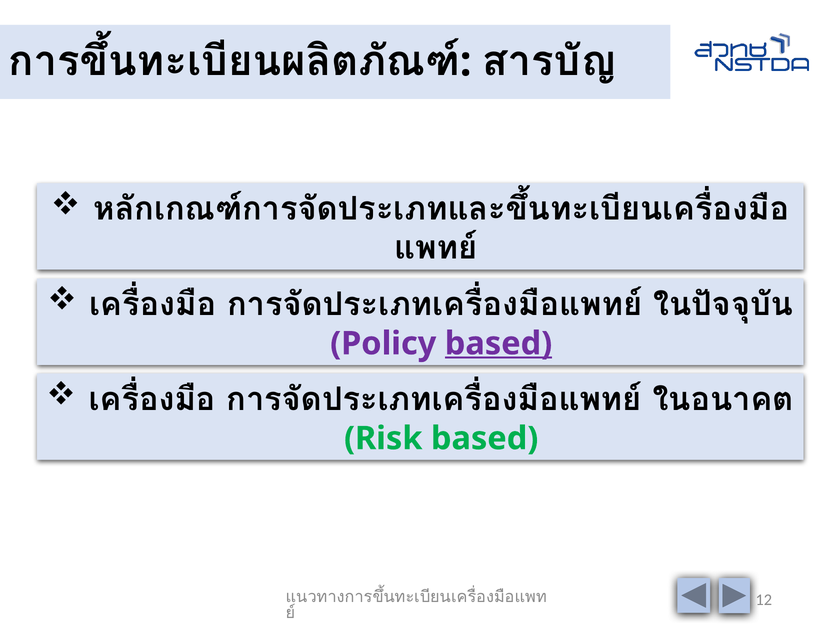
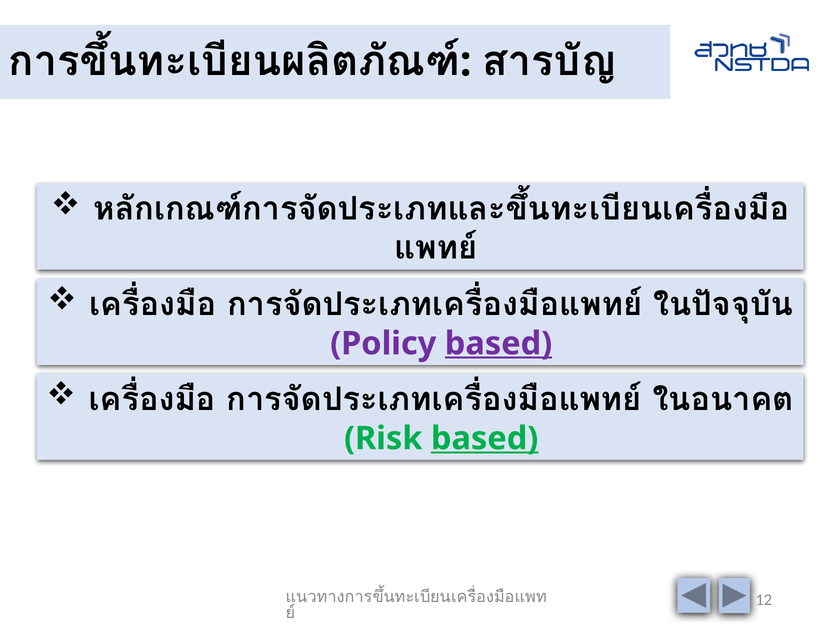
based underline: none -> present (485, 439)
